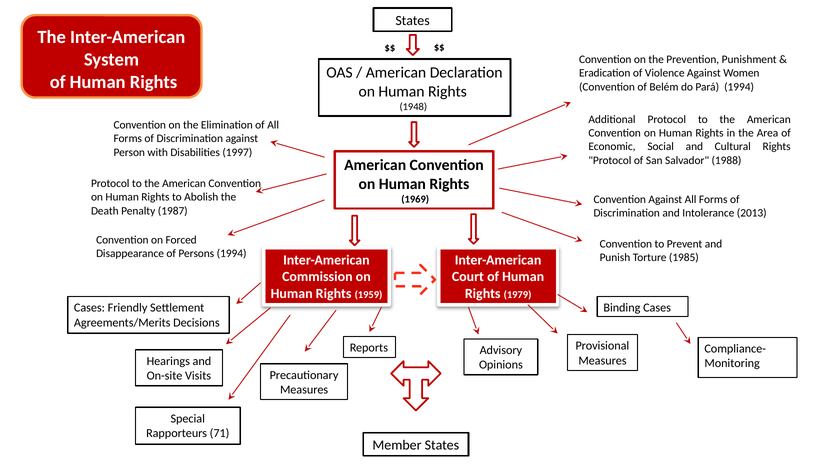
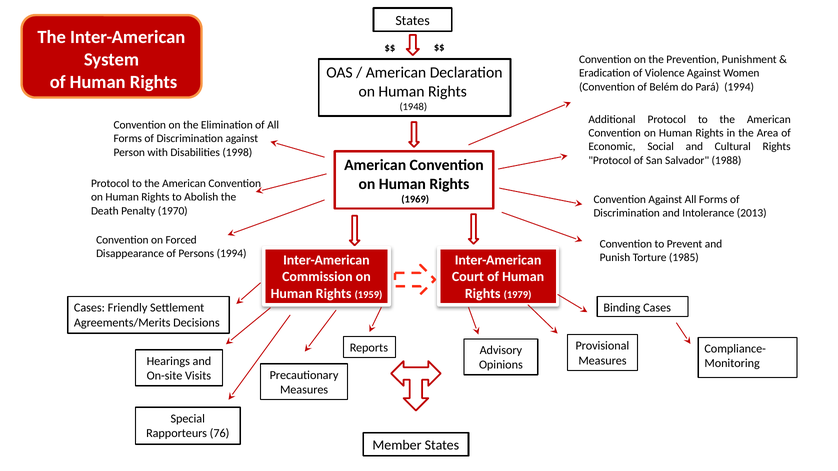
1997: 1997 -> 1998 (237, 152)
1987: 1987 -> 1970 (173, 211)
71: 71 -> 76 (220, 434)
